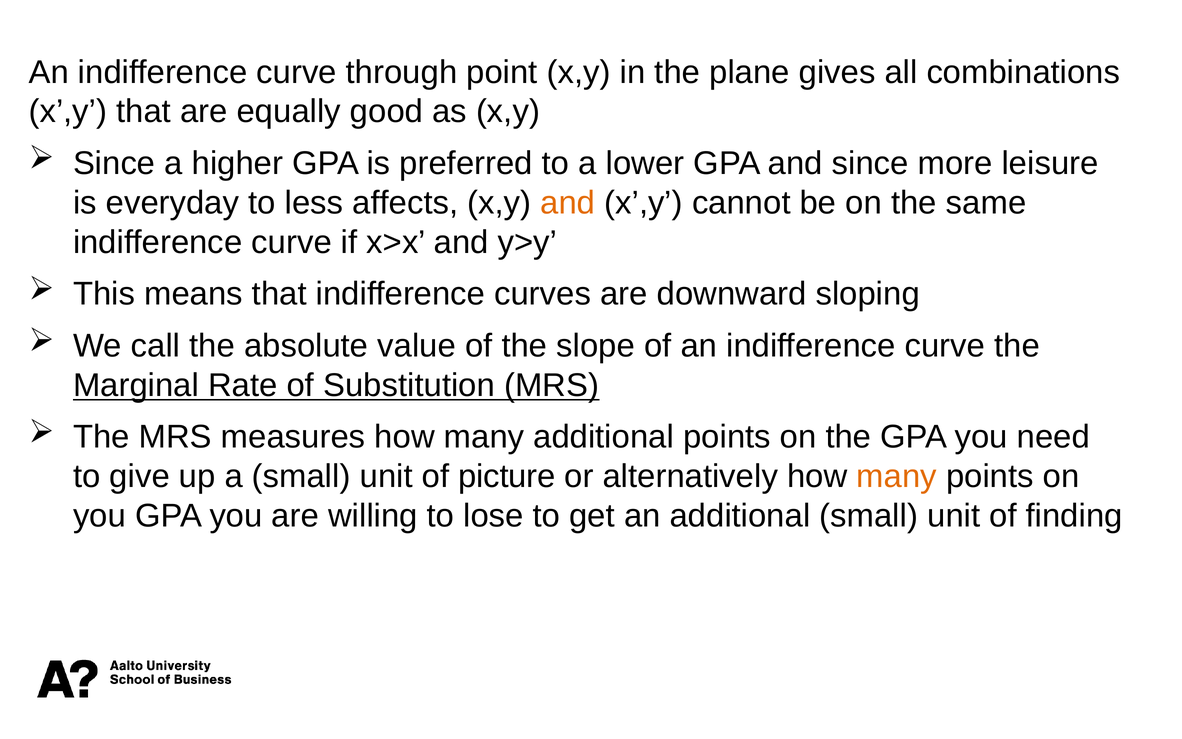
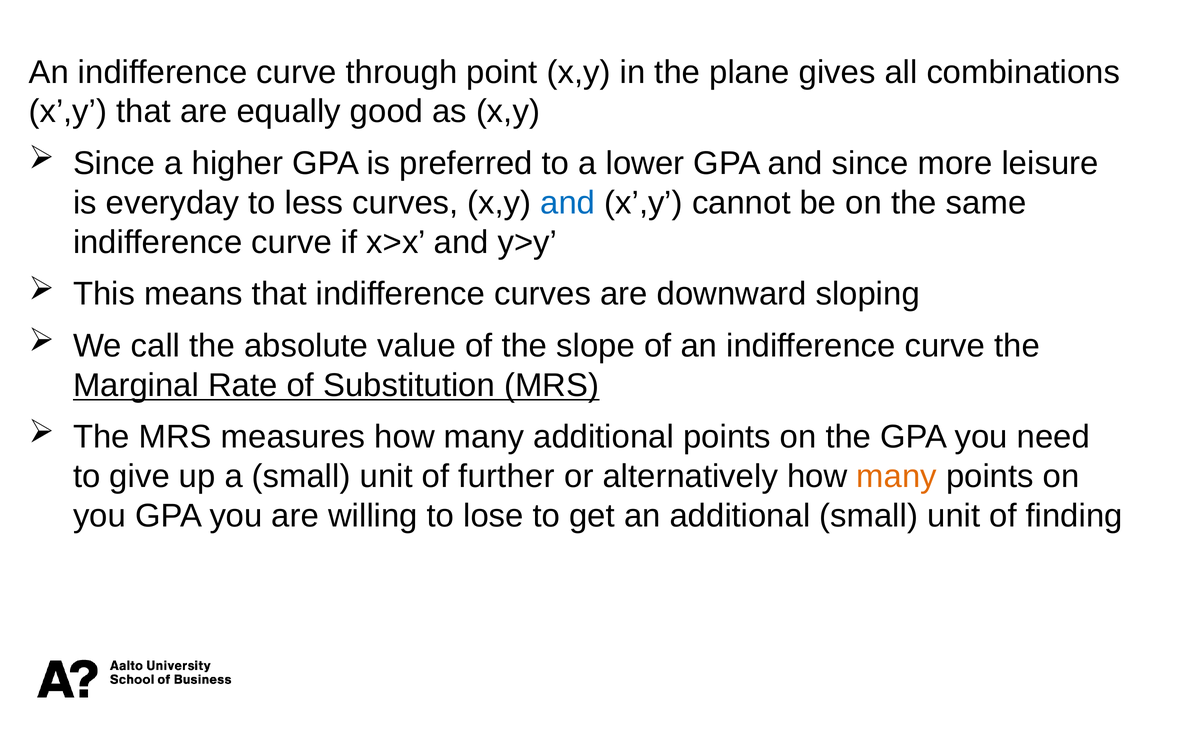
less affects: affects -> curves (405, 203)
and colour: orange -> blue (568, 203)
picture: picture -> further (507, 476)
